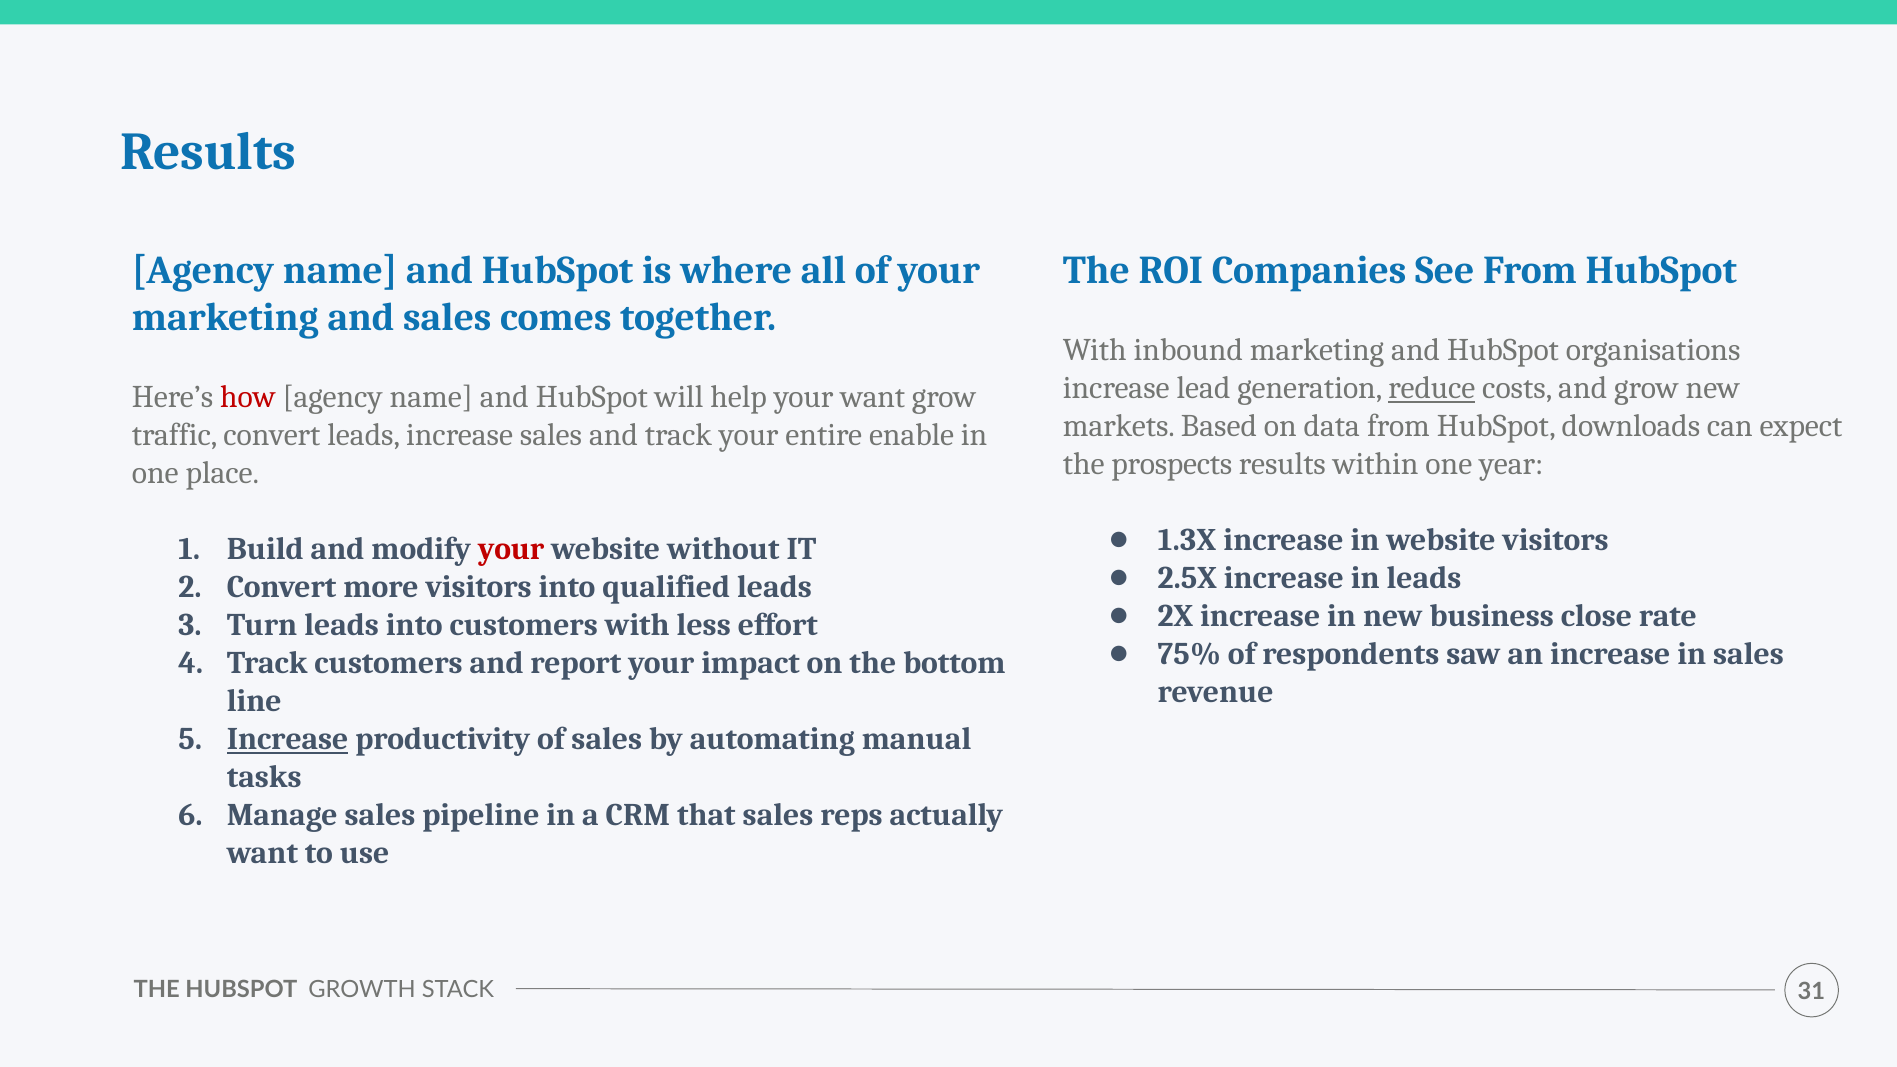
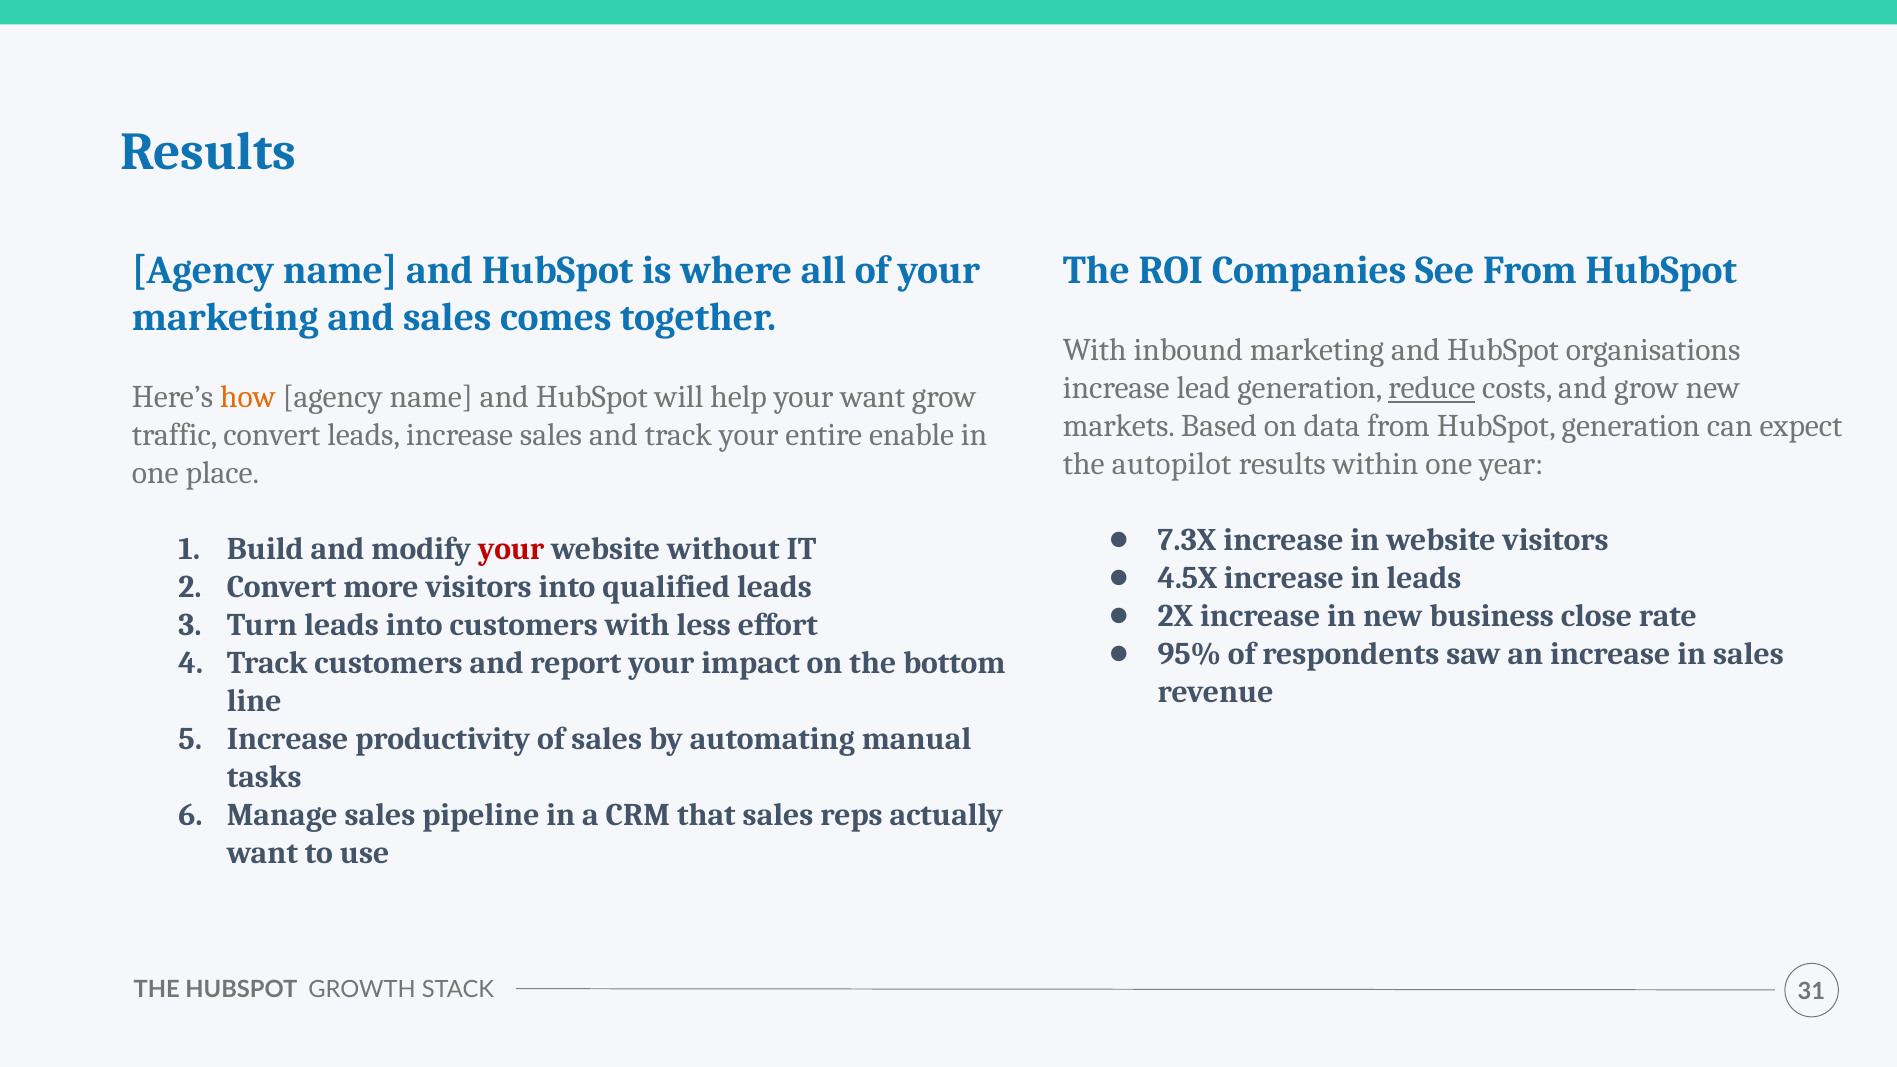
how colour: red -> orange (248, 398)
HubSpot downloads: downloads -> generation (1631, 426)
prospects: prospects -> autopilot (1172, 464)
1.3X: 1.3X -> 7.3X (1187, 540)
2.5X: 2.5X -> 4.5X (1187, 578)
75%: 75% -> 95% (1190, 654)
Increase underline: present -> none (288, 739)
